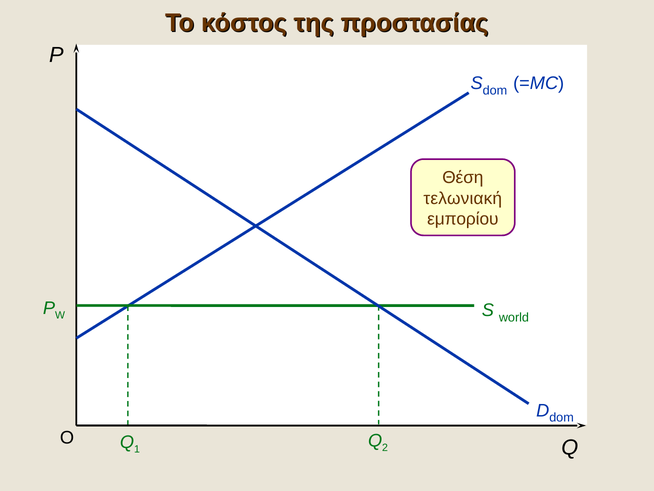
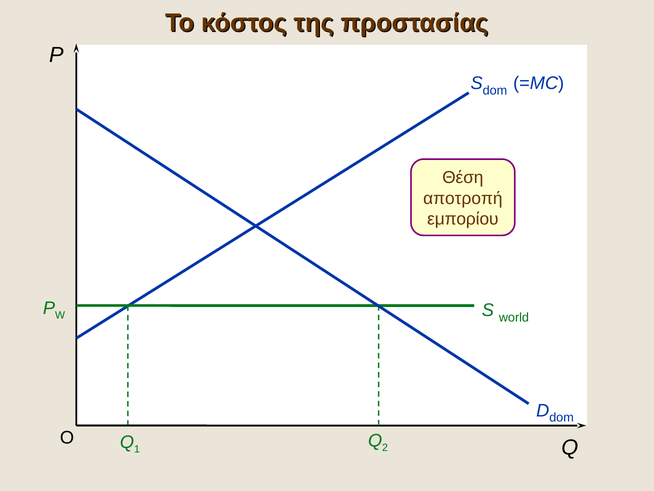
τελωνιακή: τελωνιακή -> αποτροπή (463, 198)
